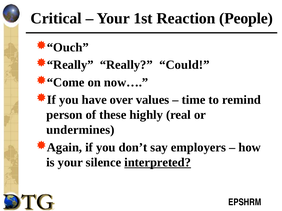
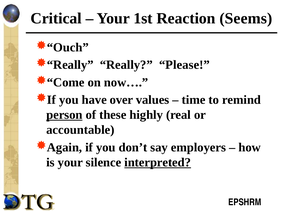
People: People -> Seems (246, 18)
Could: Could -> Please (184, 65)
person underline: none -> present (64, 115)
undermines: undermines -> accountable (80, 130)
